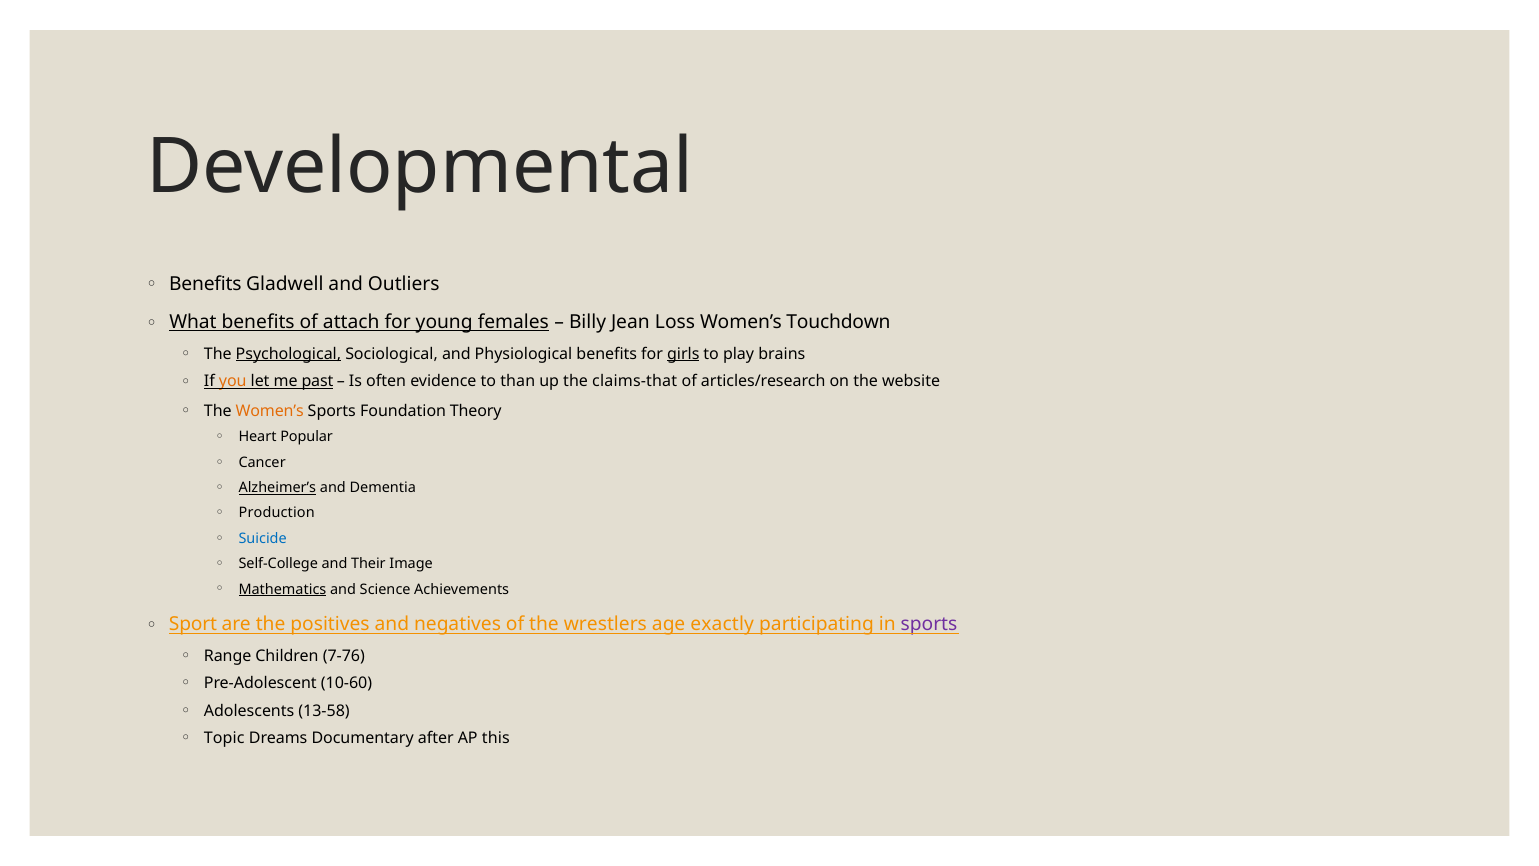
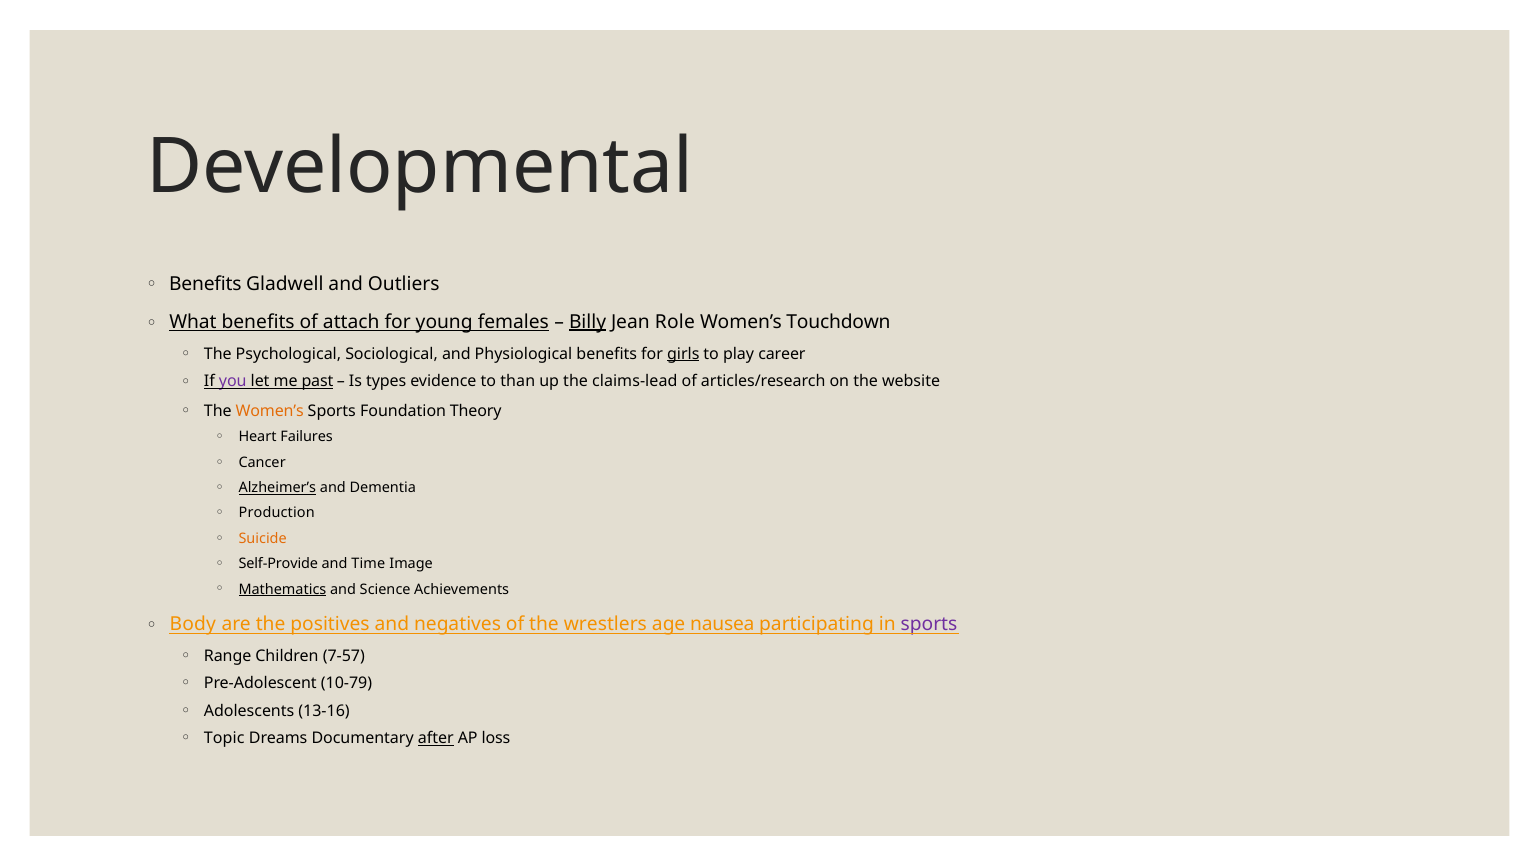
Billy underline: none -> present (588, 322)
Loss: Loss -> Role (675, 322)
Psychological underline: present -> none (288, 354)
brains: brains -> career (782, 354)
you colour: orange -> purple (233, 381)
often: often -> types (386, 381)
claims-that: claims-that -> claims-lead (635, 381)
Popular: Popular -> Failures (307, 437)
Suicide colour: blue -> orange (263, 538)
Self-College: Self-College -> Self-Provide (278, 564)
Their: Their -> Time (368, 564)
Sport: Sport -> Body (193, 624)
exactly: exactly -> nausea (722, 624)
7-76: 7-76 -> 7-57 (344, 656)
10-60: 10-60 -> 10-79 (346, 683)
13-58: 13-58 -> 13-16 (324, 711)
after underline: none -> present (436, 738)
this: this -> loss (496, 738)
